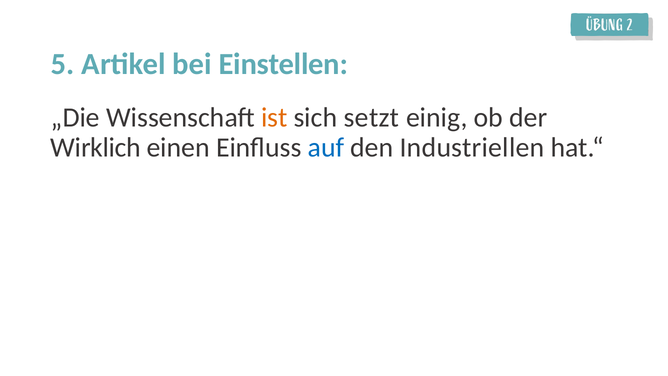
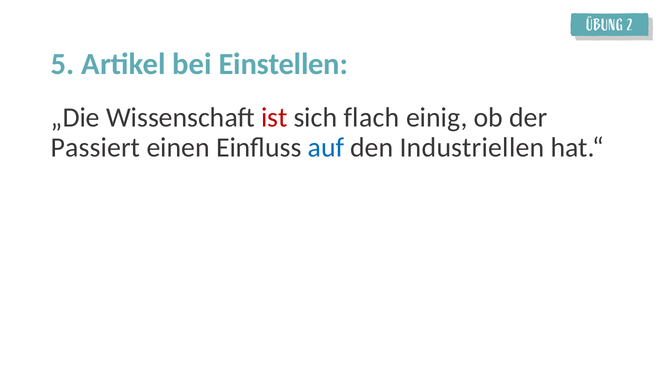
ist colour: orange -> red (274, 117)
setzt: setzt -> flach (371, 117)
Wirklich: Wirklich -> Passiert (96, 147)
